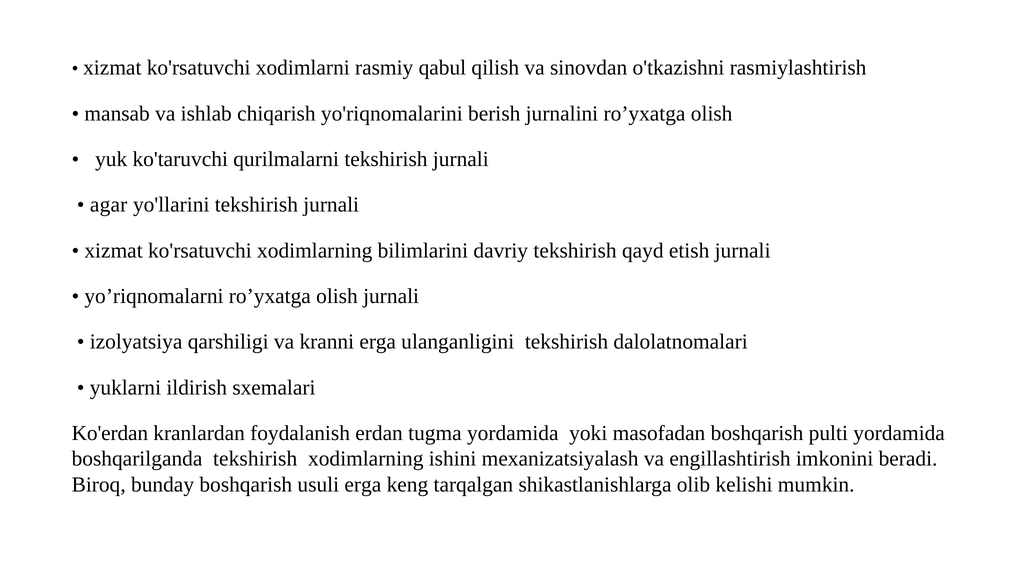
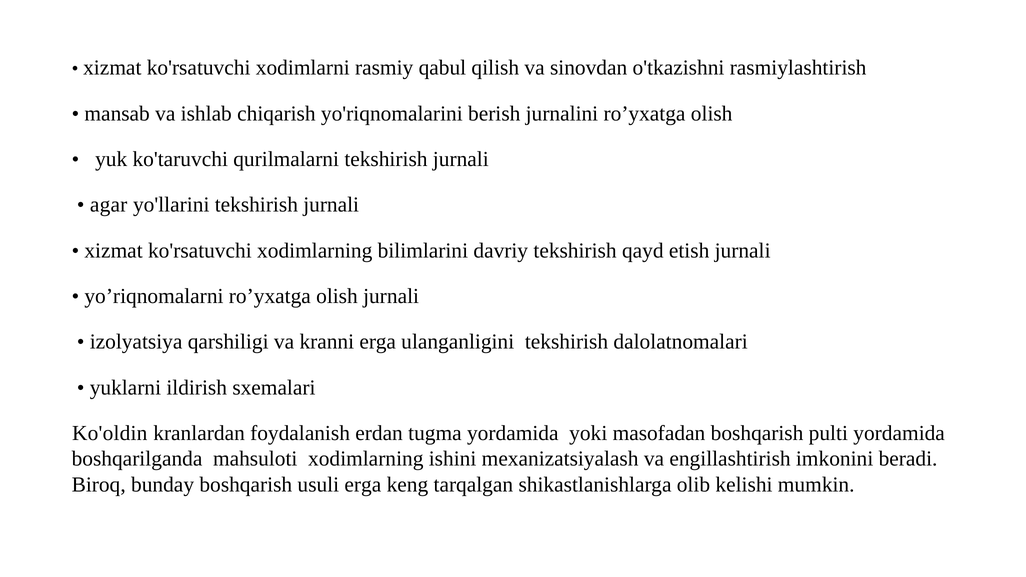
Ko'erdan: Ko'erdan -> Ko'oldin (110, 433)
boshqarilganda tekshirish: tekshirish -> mahsuloti (255, 459)
